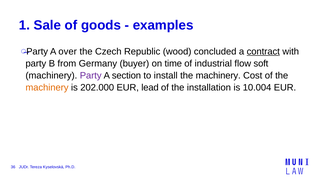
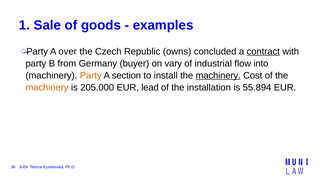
wood: wood -> owns (177, 51)
time: time -> vary (173, 63)
soft: soft -> into (261, 63)
Party colour: purple -> orange (91, 75)
machinery underline: none -> present (218, 75)
202.000: 202.000 -> 205.000 (97, 87)
10.004: 10.004 -> 55.894 (257, 87)
